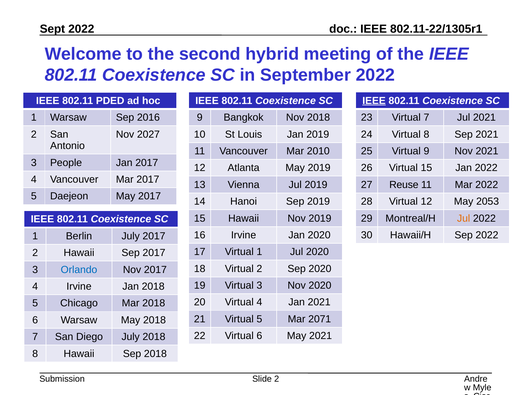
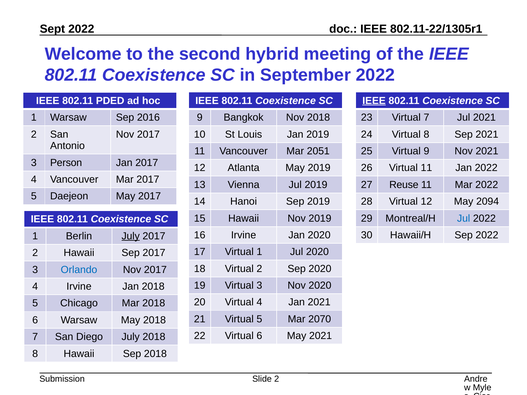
2027: 2027 -> 2017 (148, 134)
2010: 2010 -> 2051 (318, 151)
People: People -> Person (66, 163)
Virtual 15: 15 -> 11 (426, 168)
2053: 2053 -> 2094 (488, 202)
Jul colour: orange -> blue (464, 218)
July underline: none -> present (131, 236)
2071: 2071 -> 2070 (320, 319)
